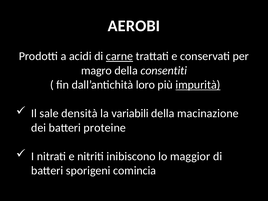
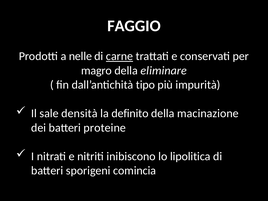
AEROBI: AEROBI -> FAGGIO (134, 26)
acidi: acidi -> nelle (80, 56)
consentiti: consentiti -> eliminare (164, 71)
loro: loro -> tipo (145, 85)
impurità underline: present -> none (198, 85)
variabili: variabili -> definito (130, 113)
maggior: maggior -> lipolitica (190, 156)
